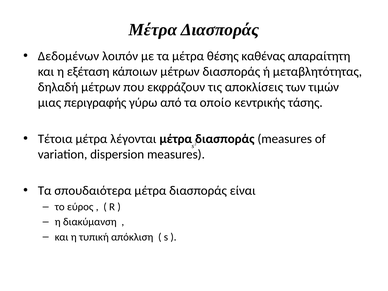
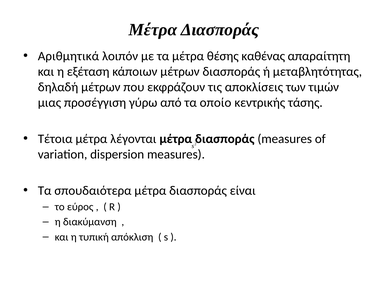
Δεδομένων: Δεδομένων -> Αριθμητικά (68, 56)
περιγραφής: περιγραφής -> προσέγγιση (95, 103)
